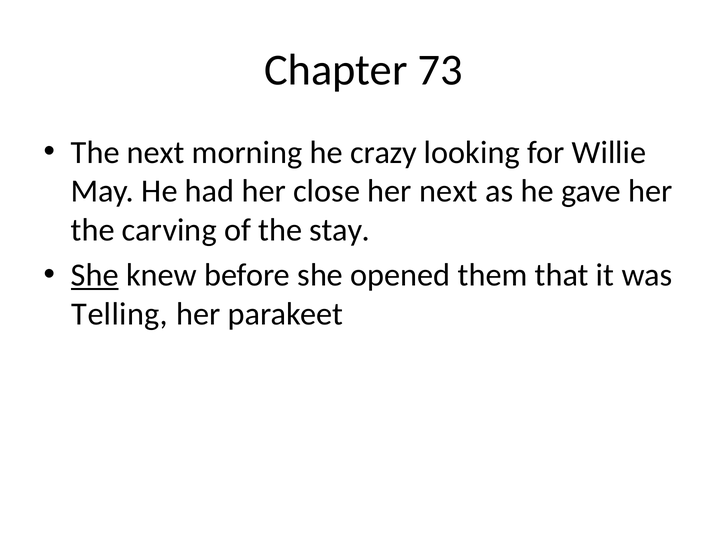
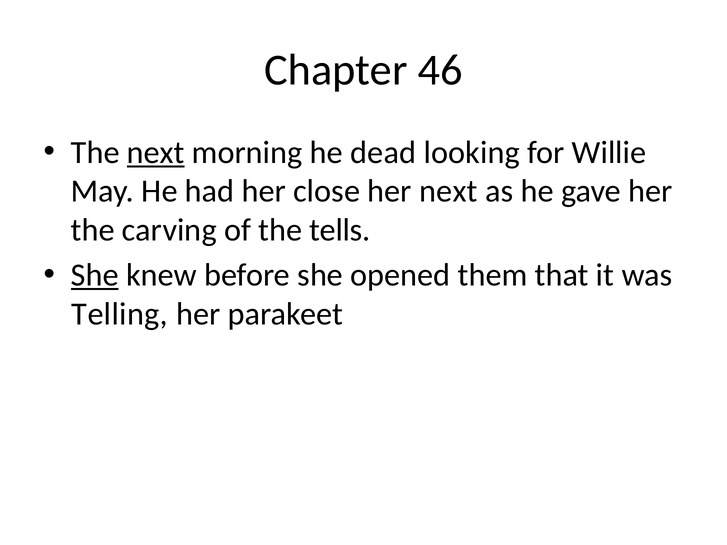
73: 73 -> 46 (440, 70)
next underline: none -> present (156, 153)
crazy: crazy -> dead (383, 153)
stay: stay -> tells (340, 230)
